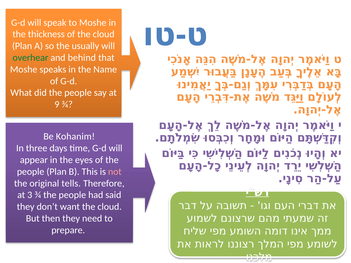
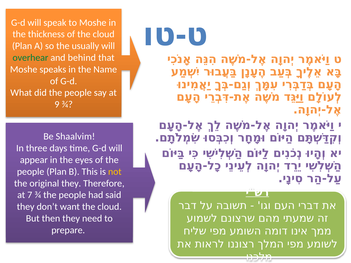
Kohanim: Kohanim -> Shaalvim (75, 137)
not colour: pink -> yellow (115, 172)
original tells: tells -> they (71, 183)
3: 3 -> 7 (30, 195)
